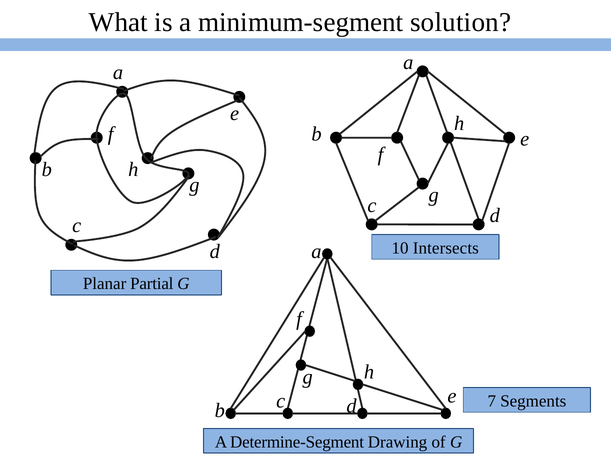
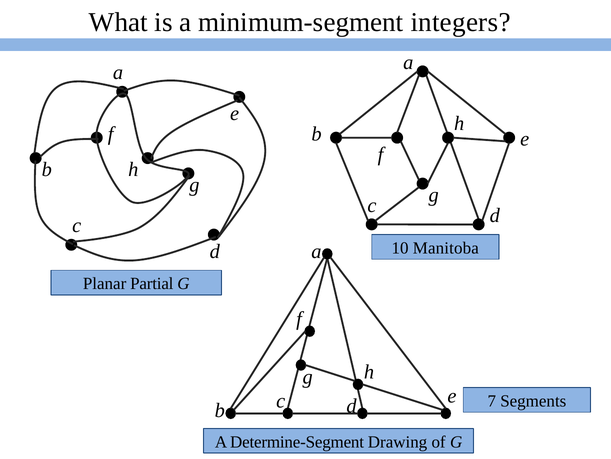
solution: solution -> integers (461, 22)
Intersects: Intersects -> Manitoba (446, 248)
